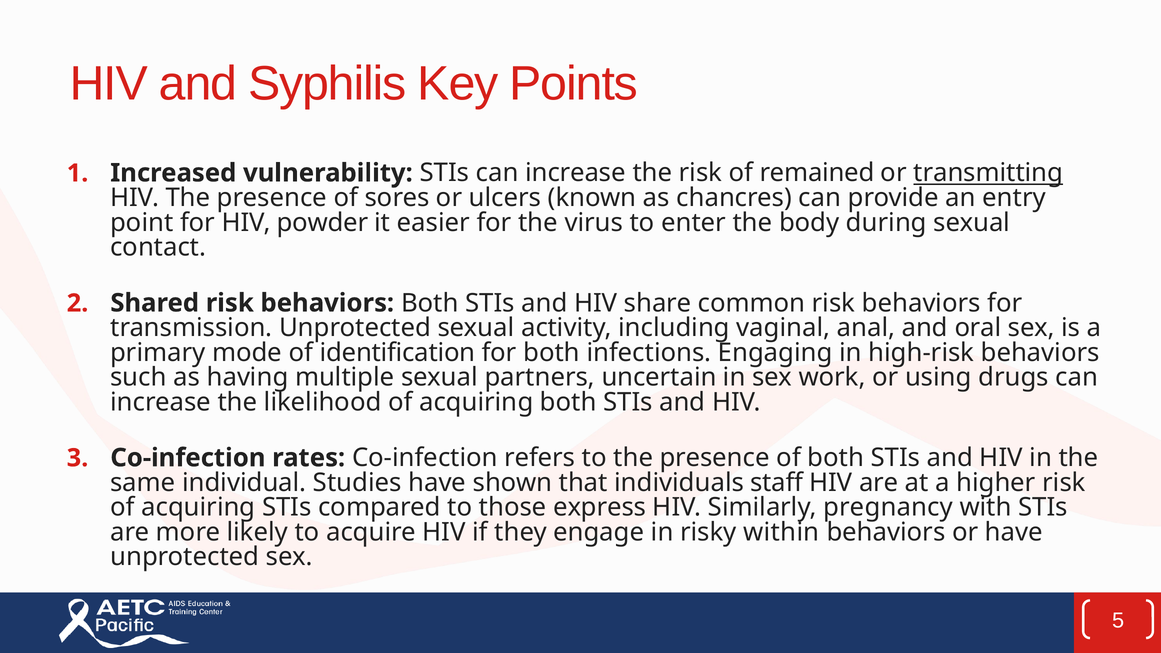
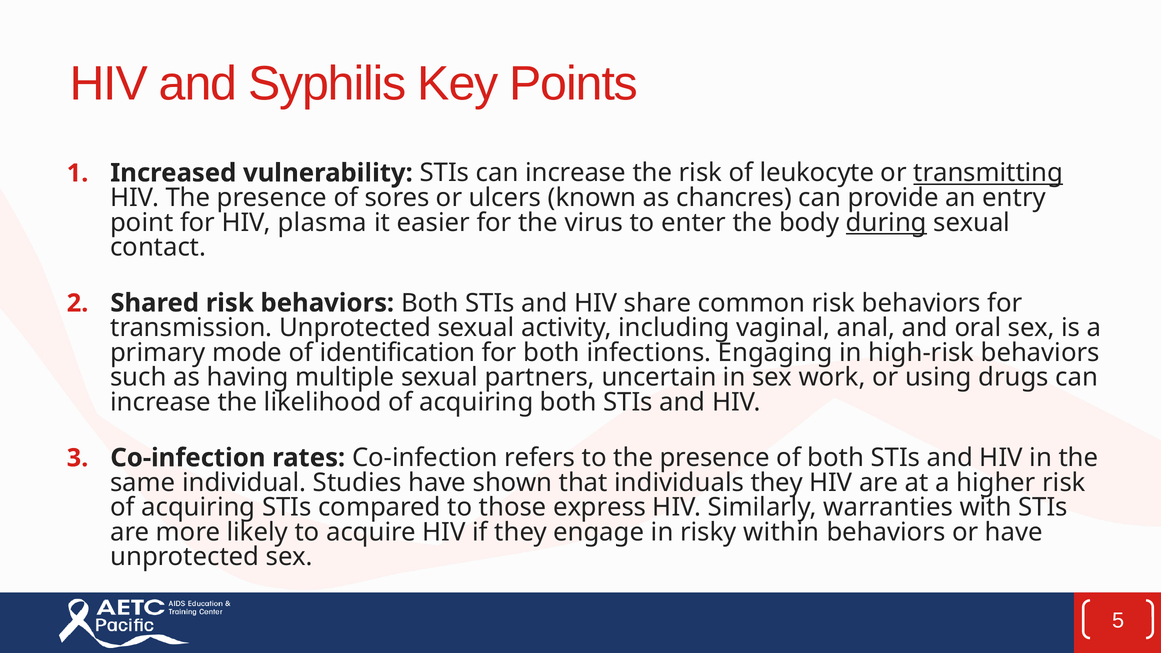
remained: remained -> leukocyte (817, 173)
powder: powder -> plasma (322, 223)
during underline: none -> present (886, 223)
individuals staff: staff -> they (777, 483)
pregnancy: pregnancy -> warranties (888, 507)
